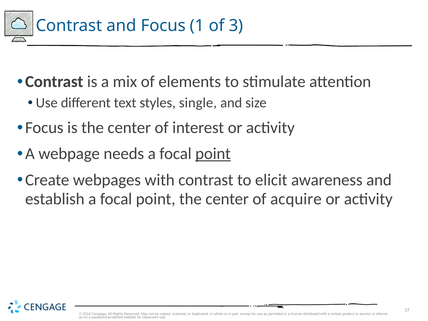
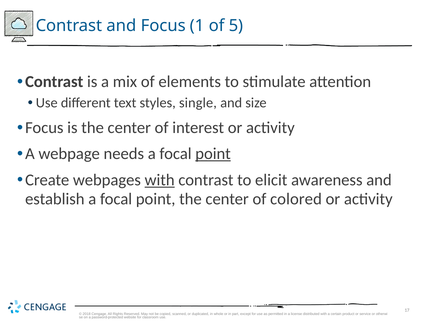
3: 3 -> 5 (236, 26)
with underline: none -> present (160, 180)
acquire: acquire -> colored (296, 199)
